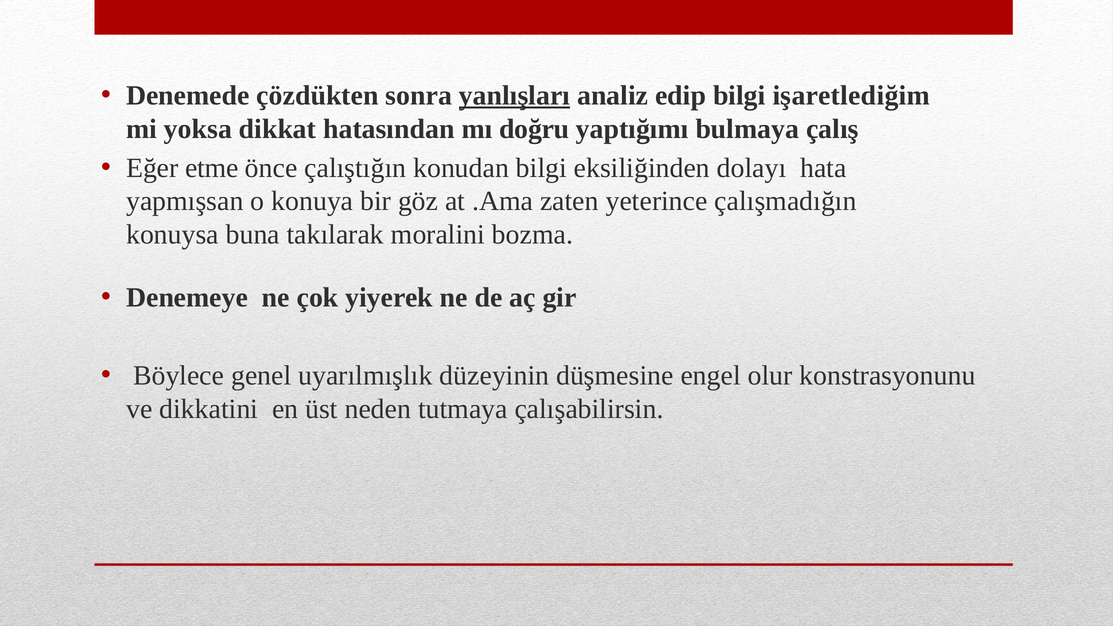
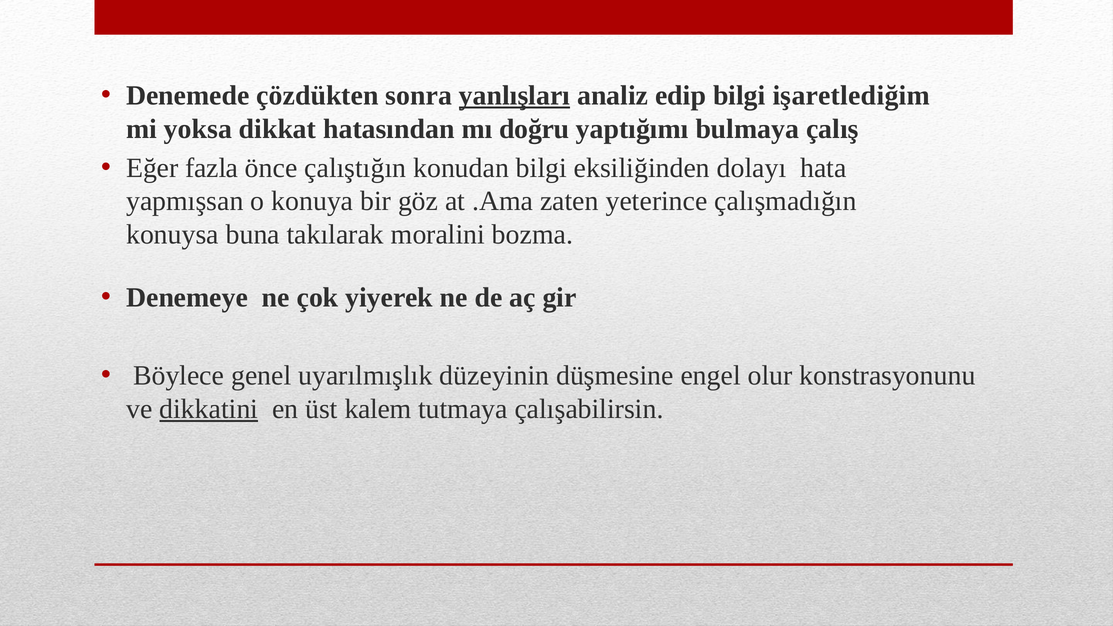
etme: etme -> fazla (212, 168)
dikkatini underline: none -> present (209, 409)
neden: neden -> kalem (378, 409)
